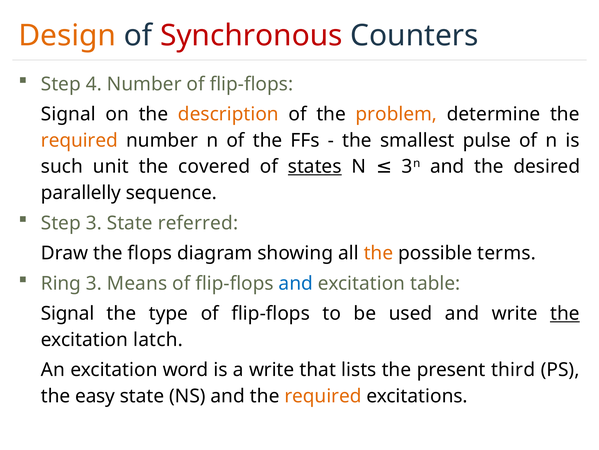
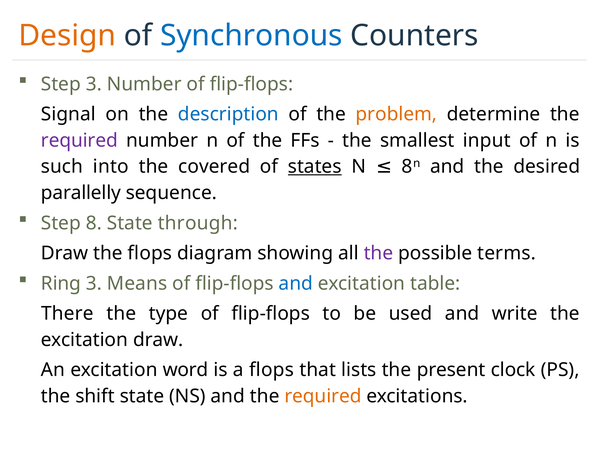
Synchronous colour: red -> blue (251, 36)
Step 4: 4 -> 3 (94, 84)
description colour: orange -> blue (228, 114)
required colour: orange -> purple (79, 140)
pulse: pulse -> input (487, 140)
unit: unit -> into (111, 166)
N 3: 3 -> 8 (407, 166)
Step 3: 3 -> 8 (94, 223)
referred: referred -> through (198, 223)
the colour: orange -> purple (378, 253)
Signal: Signal -> There (67, 313)
the underline: present -> none (565, 313)
excitation latch: latch -> draw (158, 339)
a write: write -> flops (271, 369)
third: third -> clock (513, 369)
easy: easy -> shift (95, 396)
